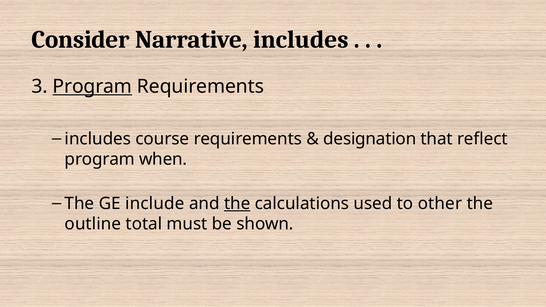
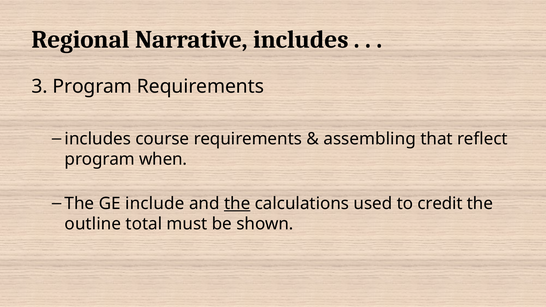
Consider: Consider -> Regional (80, 40)
Program underline: present -> none (92, 87)
designation: designation -> assembling (370, 139)
other: other -> credit (440, 204)
